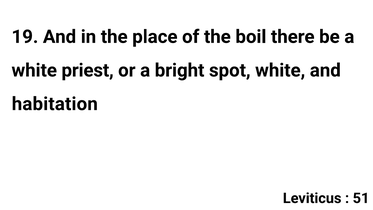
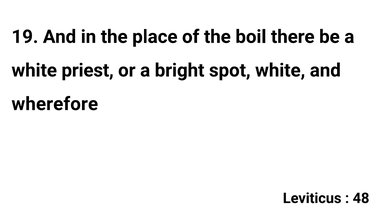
habitation: habitation -> wherefore (55, 104)
51: 51 -> 48 (361, 198)
